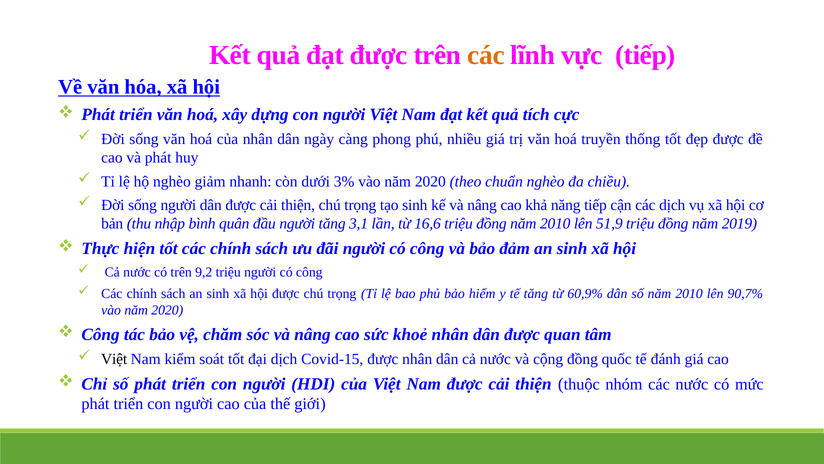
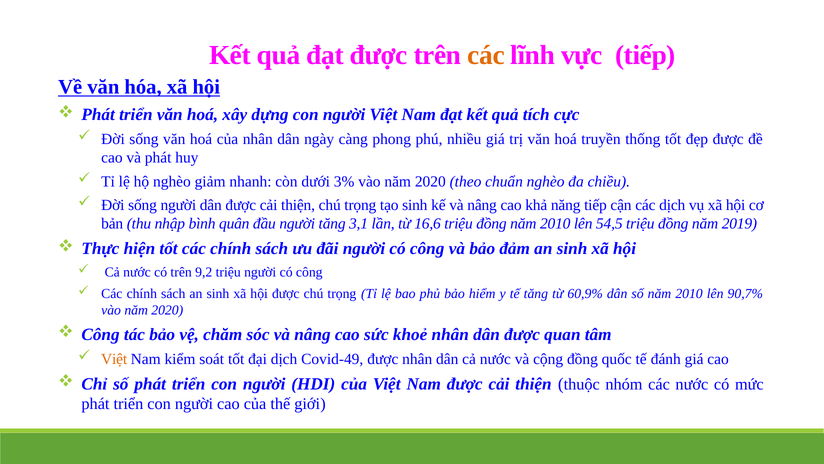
51,9: 51,9 -> 54,5 (609, 224)
Việt colour: black -> orange (114, 359)
Covid-15: Covid-15 -> Covid-49 (332, 359)
